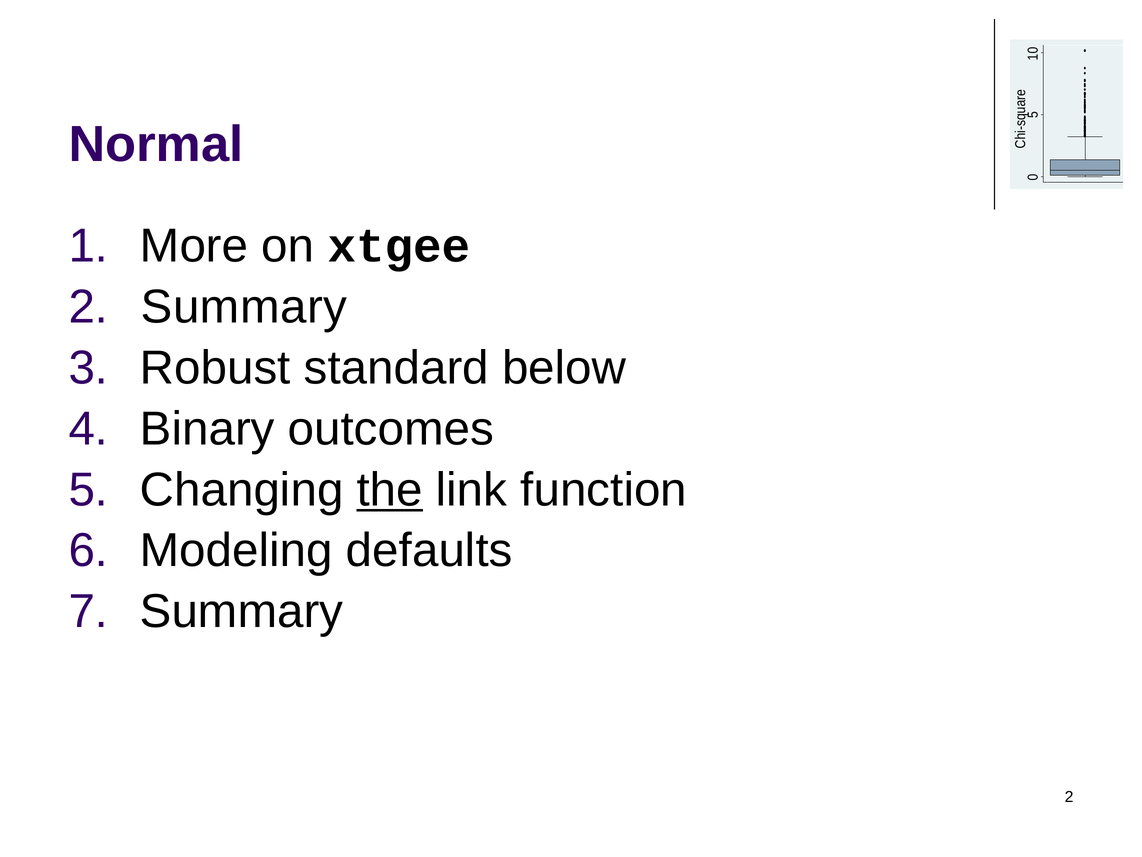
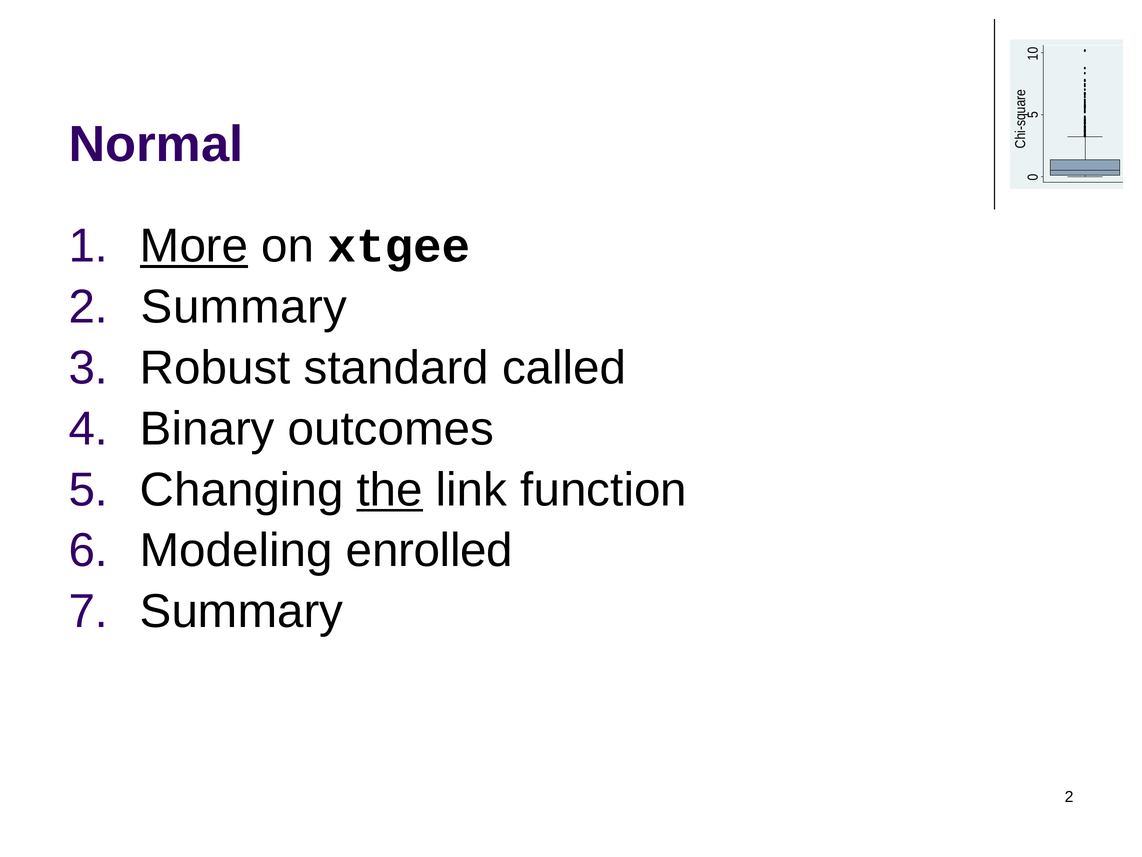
More underline: none -> present (194, 246)
below: below -> called (564, 368)
defaults: defaults -> enrolled (429, 550)
